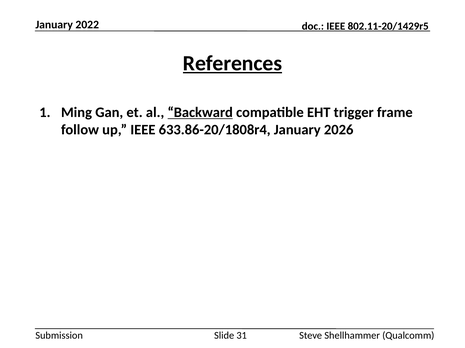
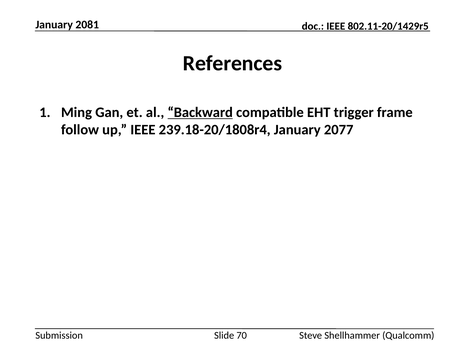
2022: 2022 -> 2081 (87, 25)
References underline: present -> none (232, 63)
633.86-20/1808r4: 633.86-20/1808r4 -> 239.18-20/1808r4 (215, 130)
2026: 2026 -> 2077 (339, 130)
31: 31 -> 70 (242, 336)
